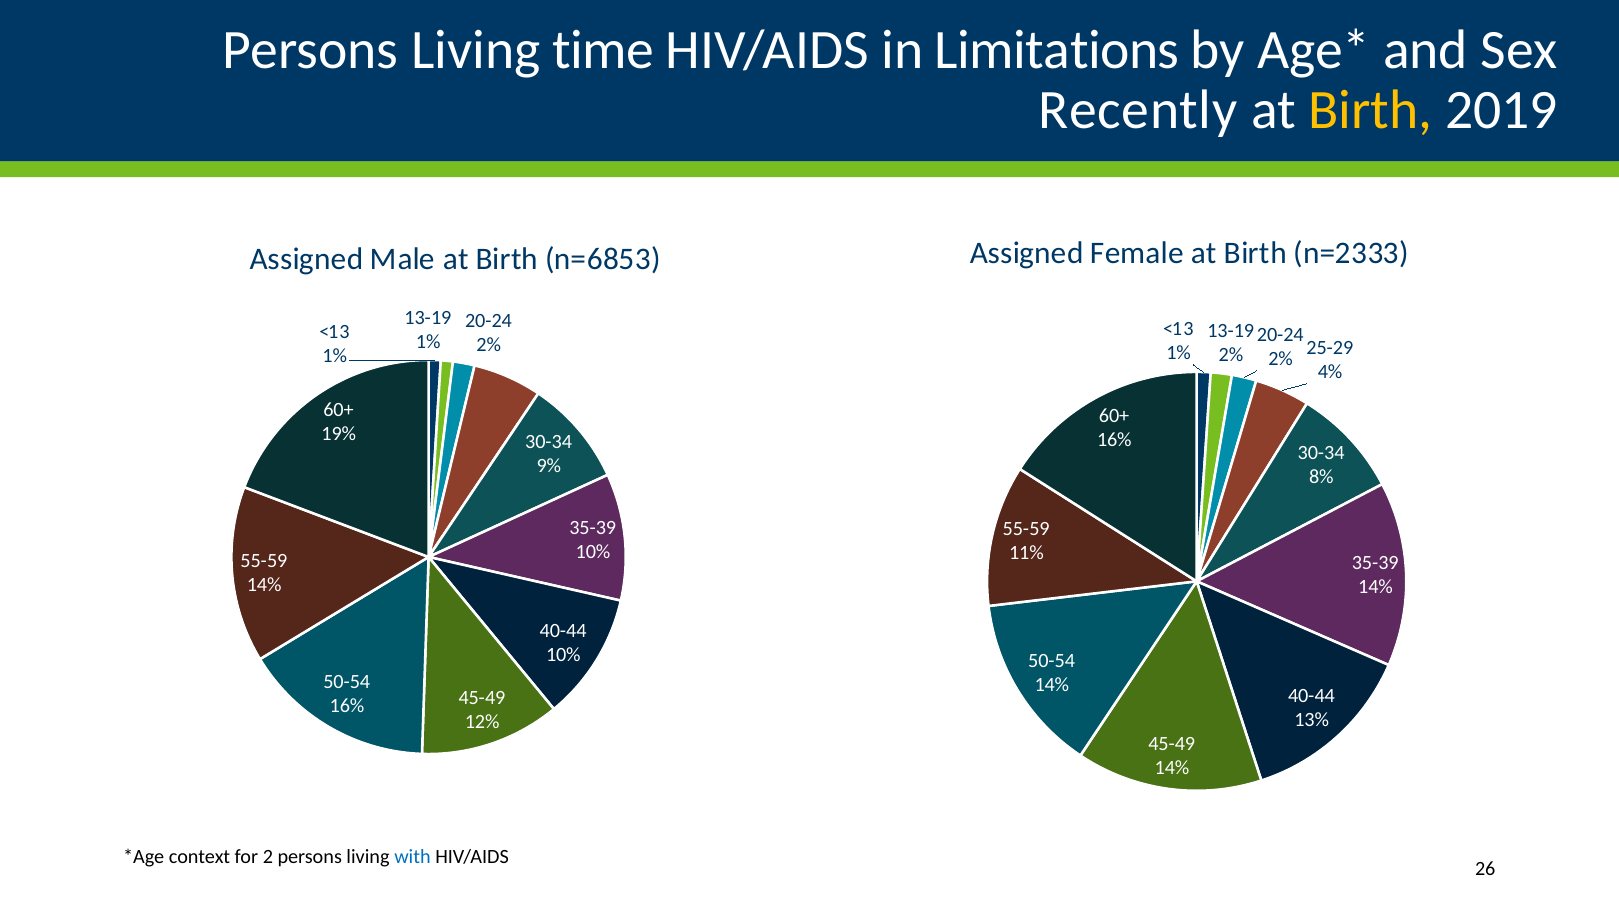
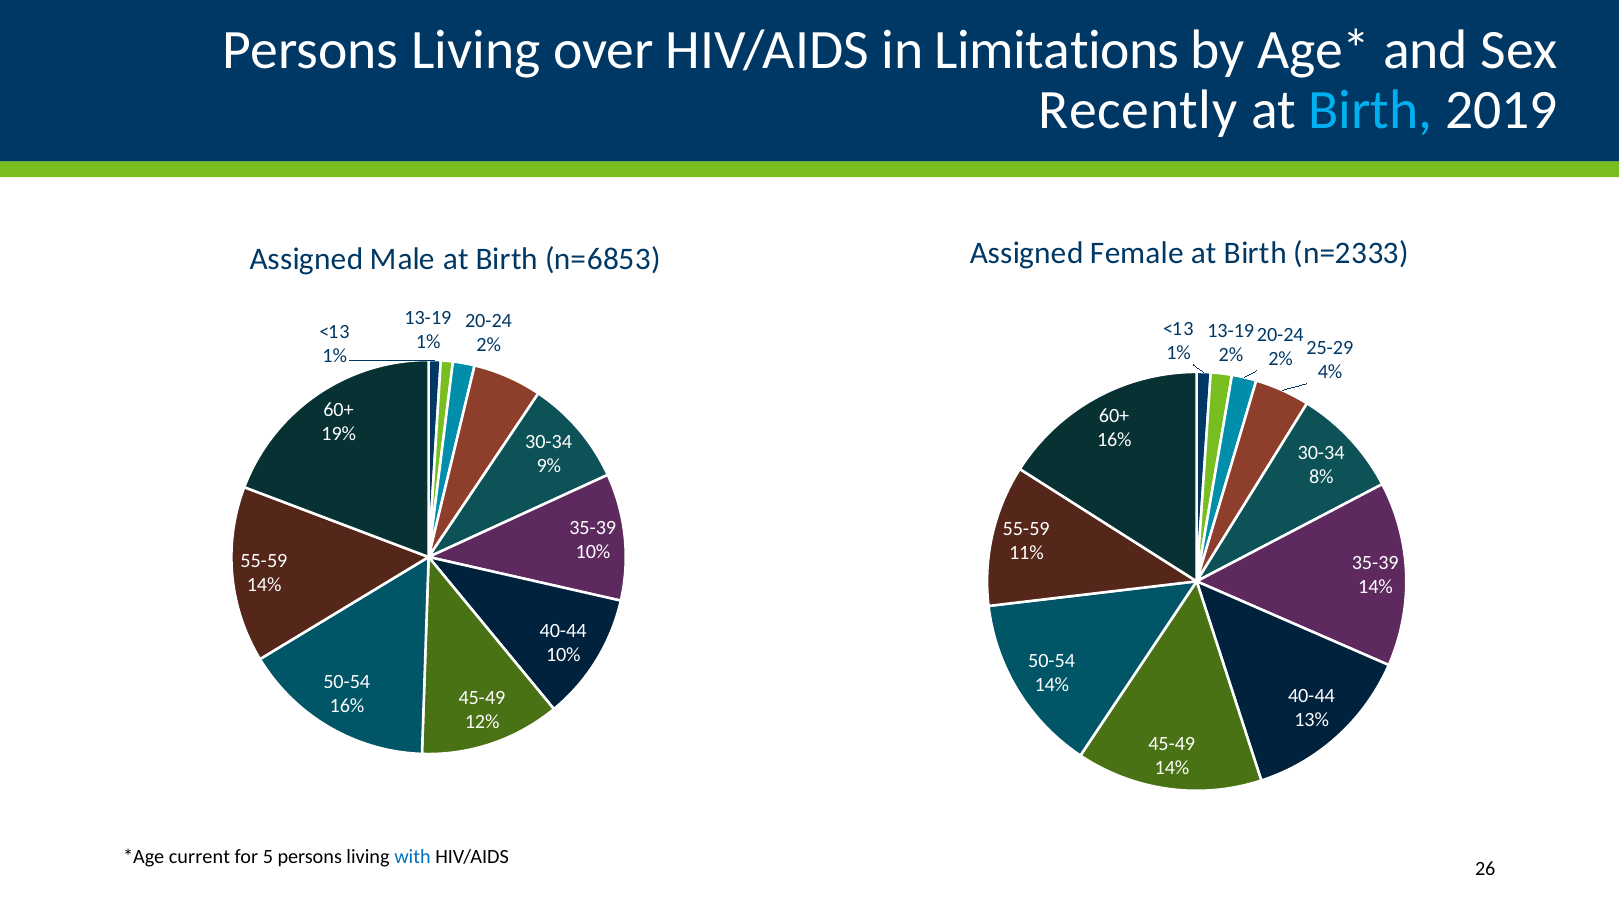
time: time -> over (603, 51)
Birth colour: yellow -> light blue (1371, 111)
context: context -> current (199, 858)
2: 2 -> 5 (268, 858)
